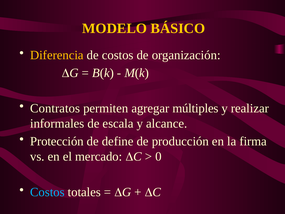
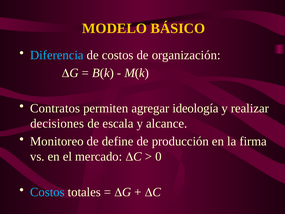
Diferencia colour: yellow -> light blue (57, 55)
múltiples: múltiples -> ideología (195, 108)
informales: informales -> decisiones (57, 123)
Protección: Protección -> Monitoreo (57, 141)
